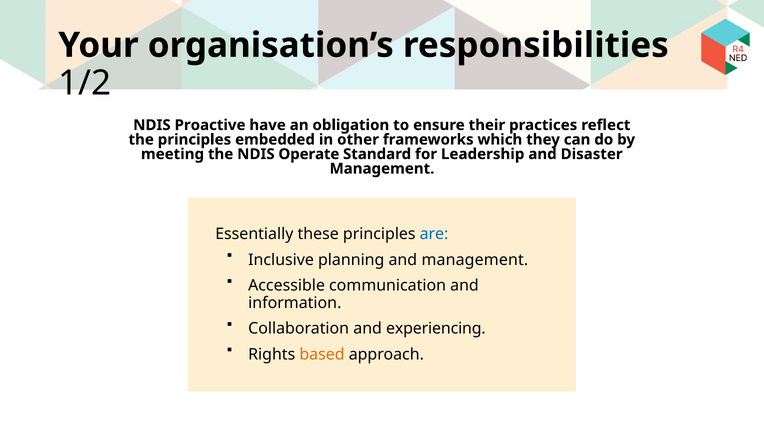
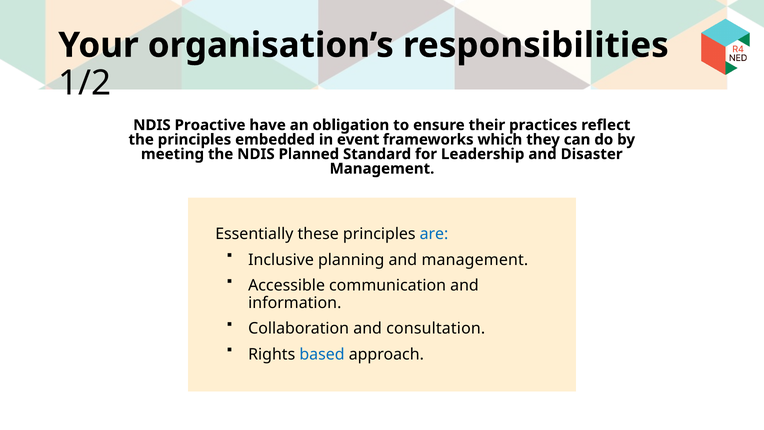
other: other -> event (358, 140)
Operate: Operate -> Planned (309, 154)
experiencing: experiencing -> consultation (436, 328)
based colour: orange -> blue (322, 354)
